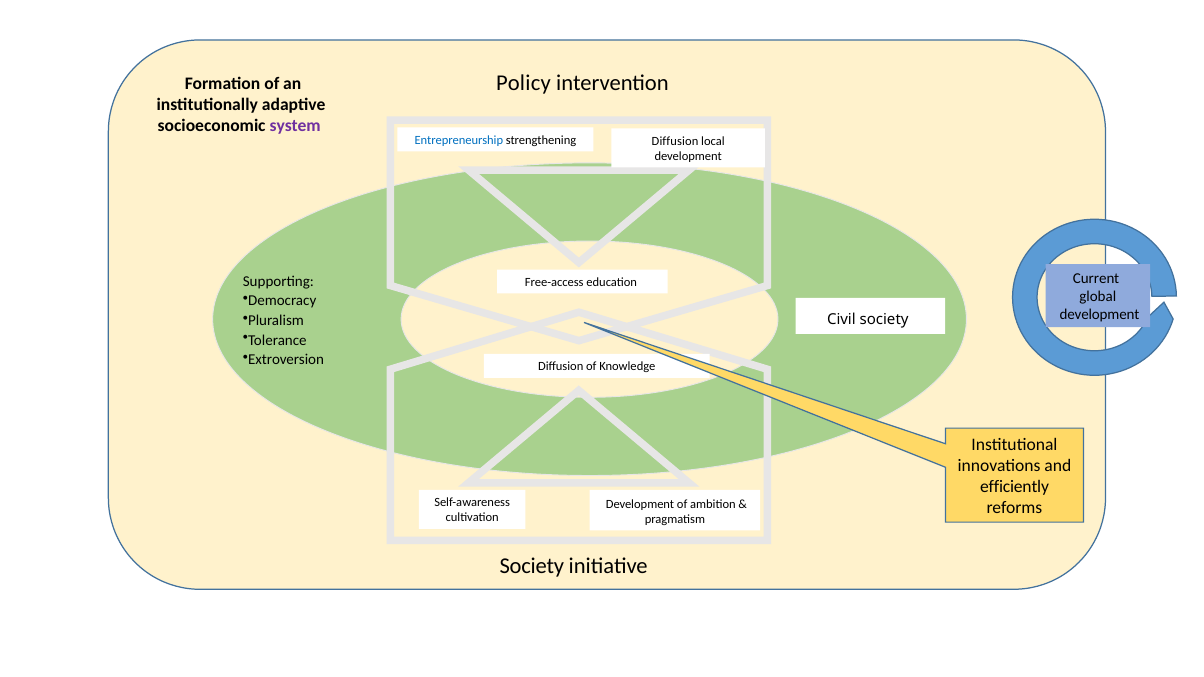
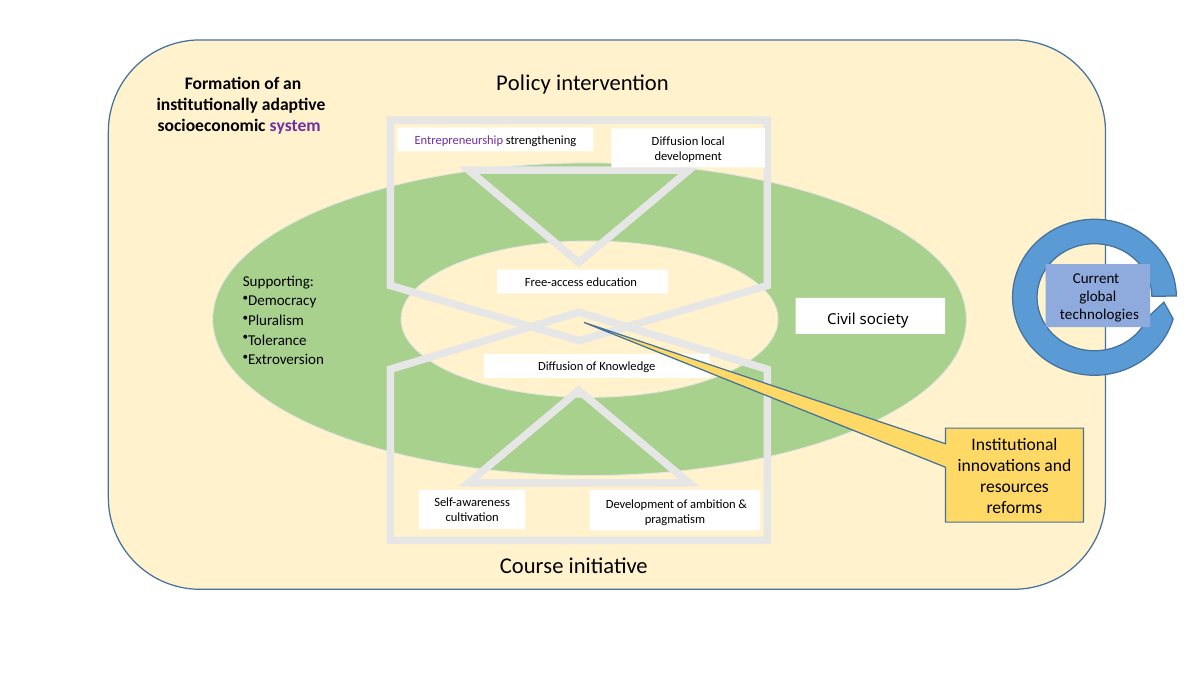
Entrepreneurship colour: blue -> purple (459, 140)
development: development -> technologies (1099, 315)
efficiently: efficiently -> resources (1014, 487)
Society: Society -> Course (532, 566)
